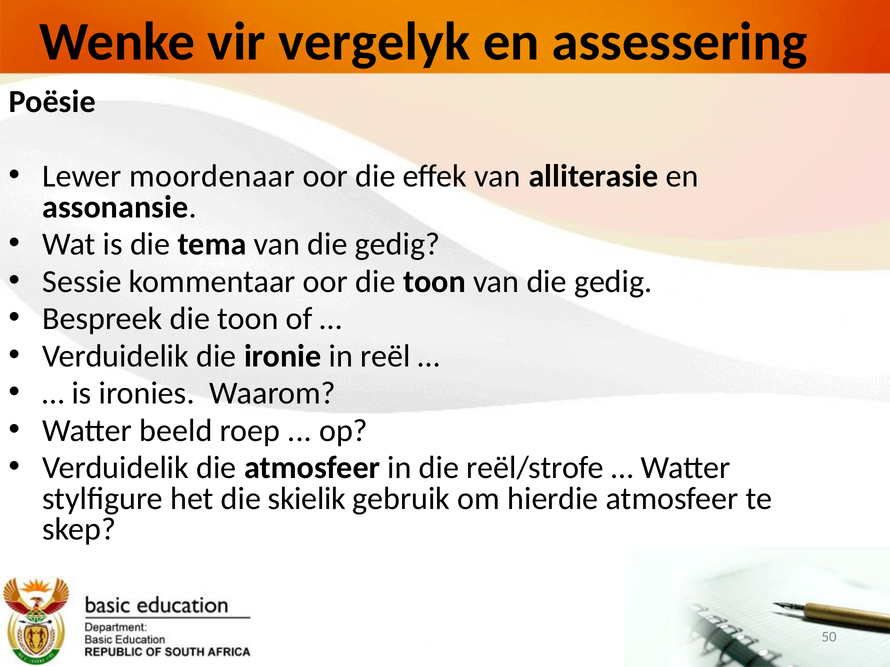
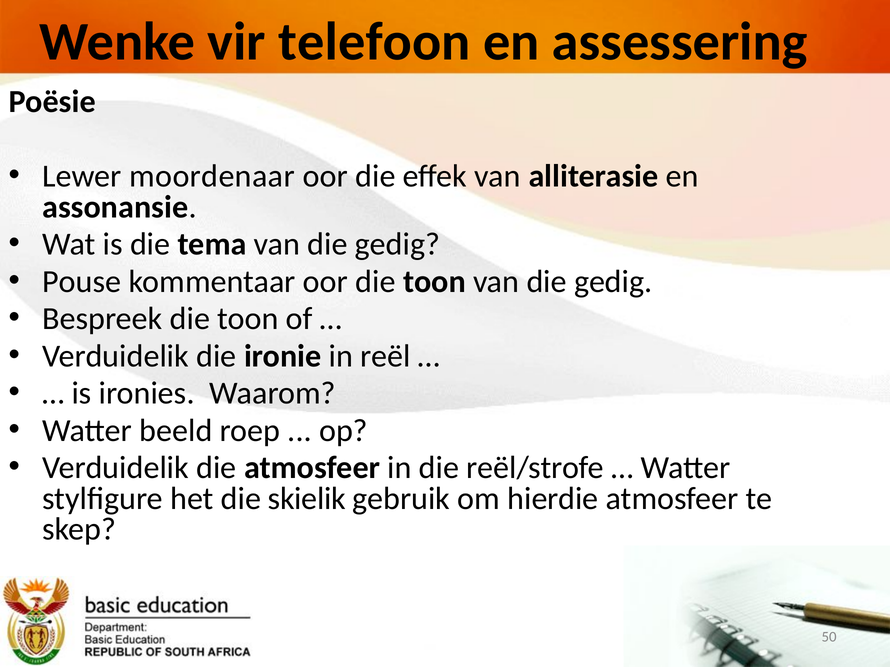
vergelyk: vergelyk -> telefoon (374, 42)
Sessie: Sessie -> Pouse (82, 282)
